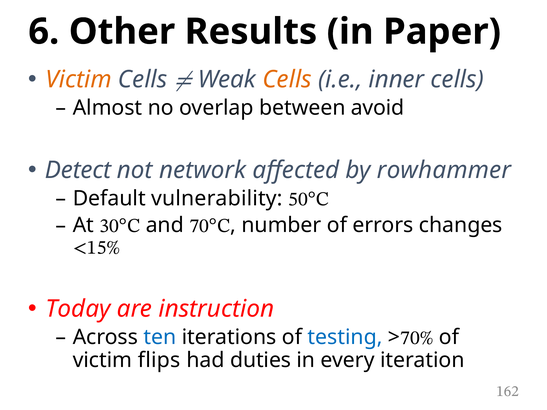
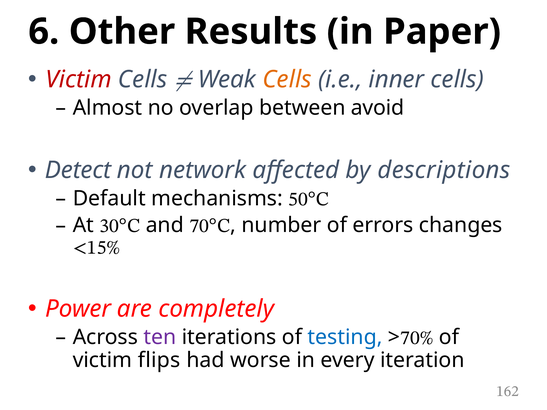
Victim colour: orange -> red (78, 80)
rowhammer: rowhammer -> descriptions (444, 170)
vulnerability: vulnerability -> mechanisms (217, 199)
Today: Today -> Power (78, 309)
instruction: instruction -> completely (216, 309)
ten colour: blue -> purple (160, 337)
duties: duties -> worse (261, 360)
